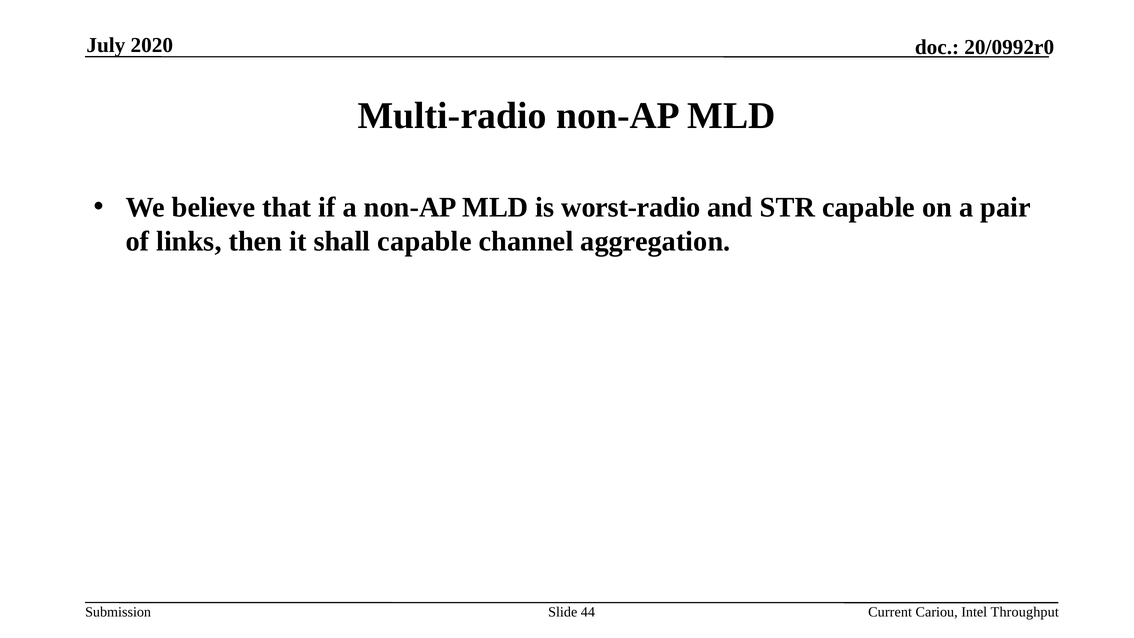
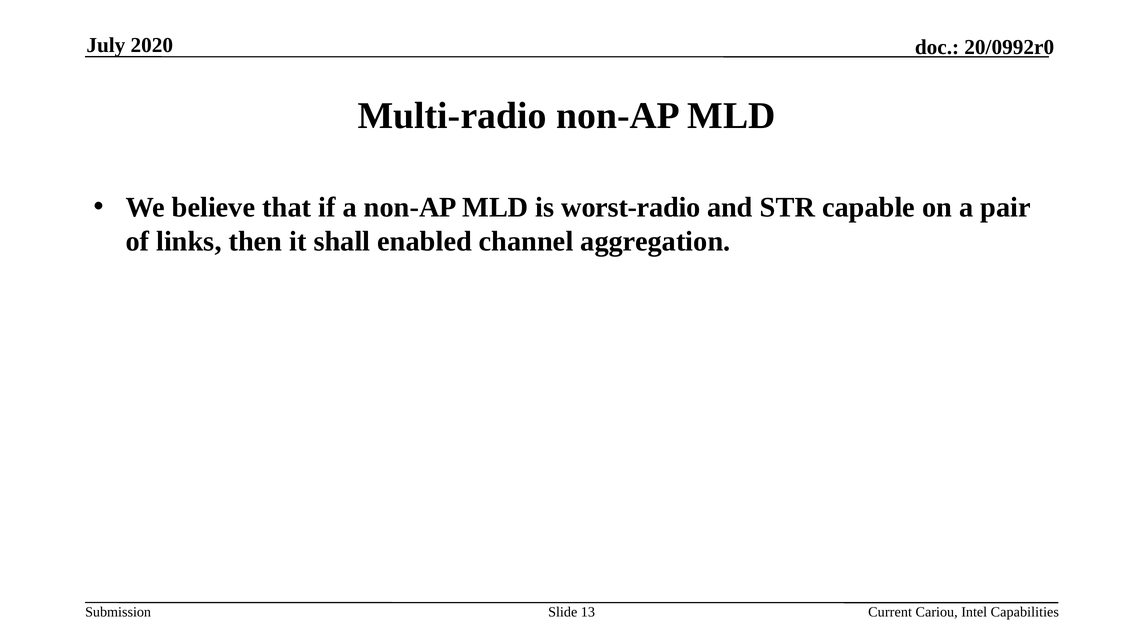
shall capable: capable -> enabled (425, 242)
44: 44 -> 13 (588, 612)
Throughput: Throughput -> Capabilities (1025, 612)
